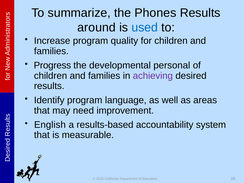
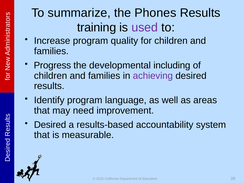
around: around -> training (97, 27)
used colour: blue -> purple (145, 27)
personal: personal -> including (172, 65)
English: English -> Desired (50, 125)
